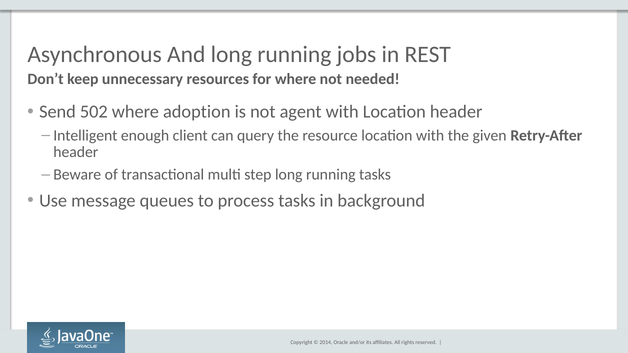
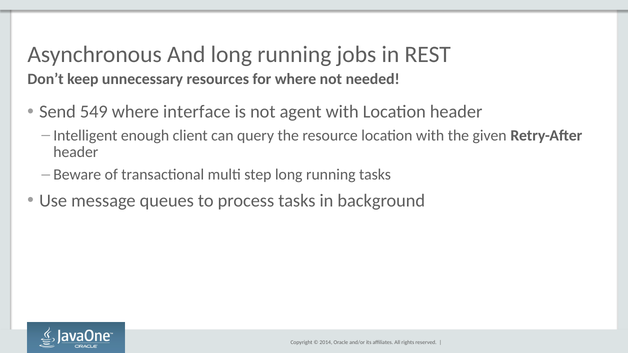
502: 502 -> 549 (94, 112)
adoption: adoption -> interface (197, 112)
